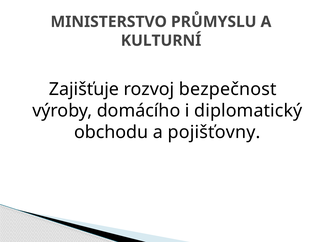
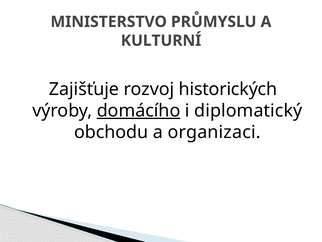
bezpečnost: bezpečnost -> historických (228, 89)
domácího underline: none -> present (139, 110)
pojišťovny: pojišťovny -> organizaci (214, 132)
